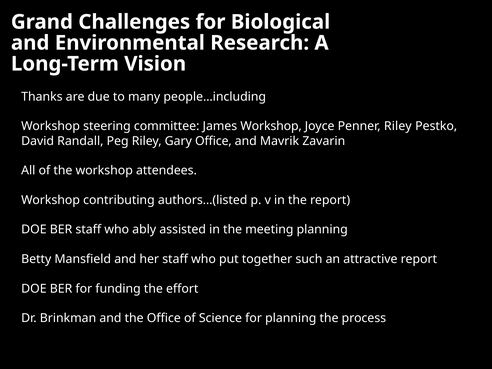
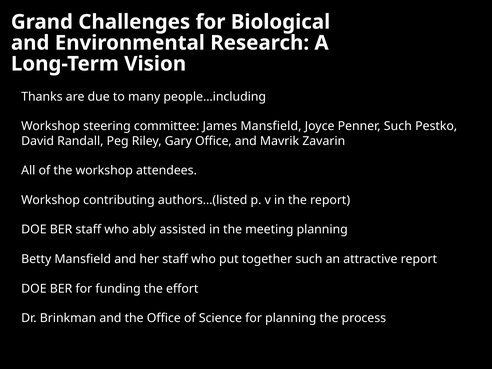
James Workshop: Workshop -> Mansfield (271, 126)
Penner Riley: Riley -> Such (398, 126)
